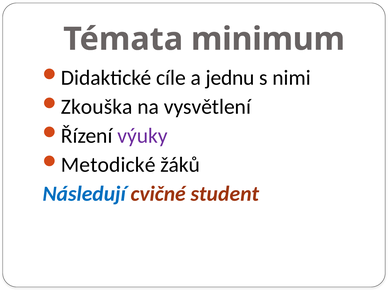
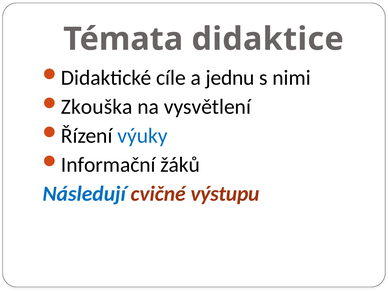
minimum: minimum -> didaktice (268, 39)
výuky colour: purple -> blue (143, 136)
Metodické: Metodické -> Informační (108, 165)
student: student -> výstupu (225, 194)
